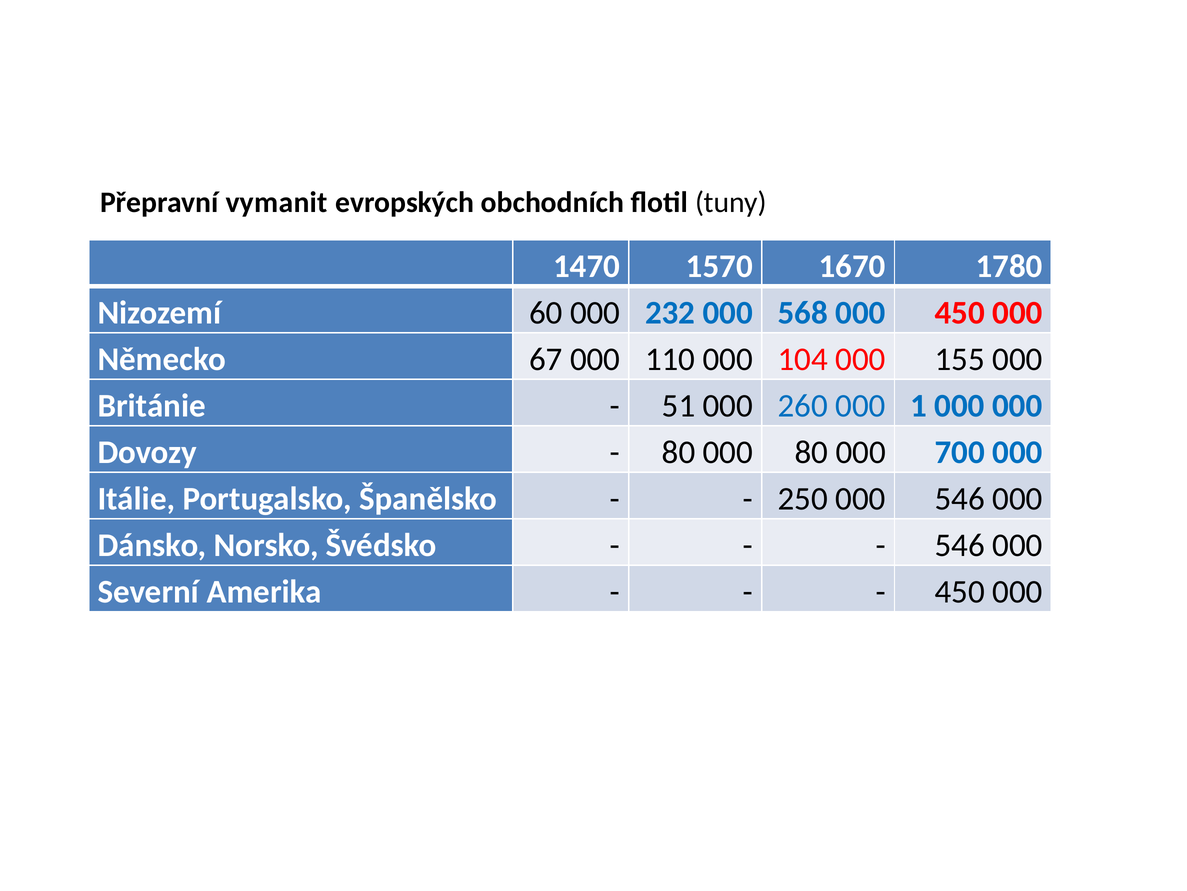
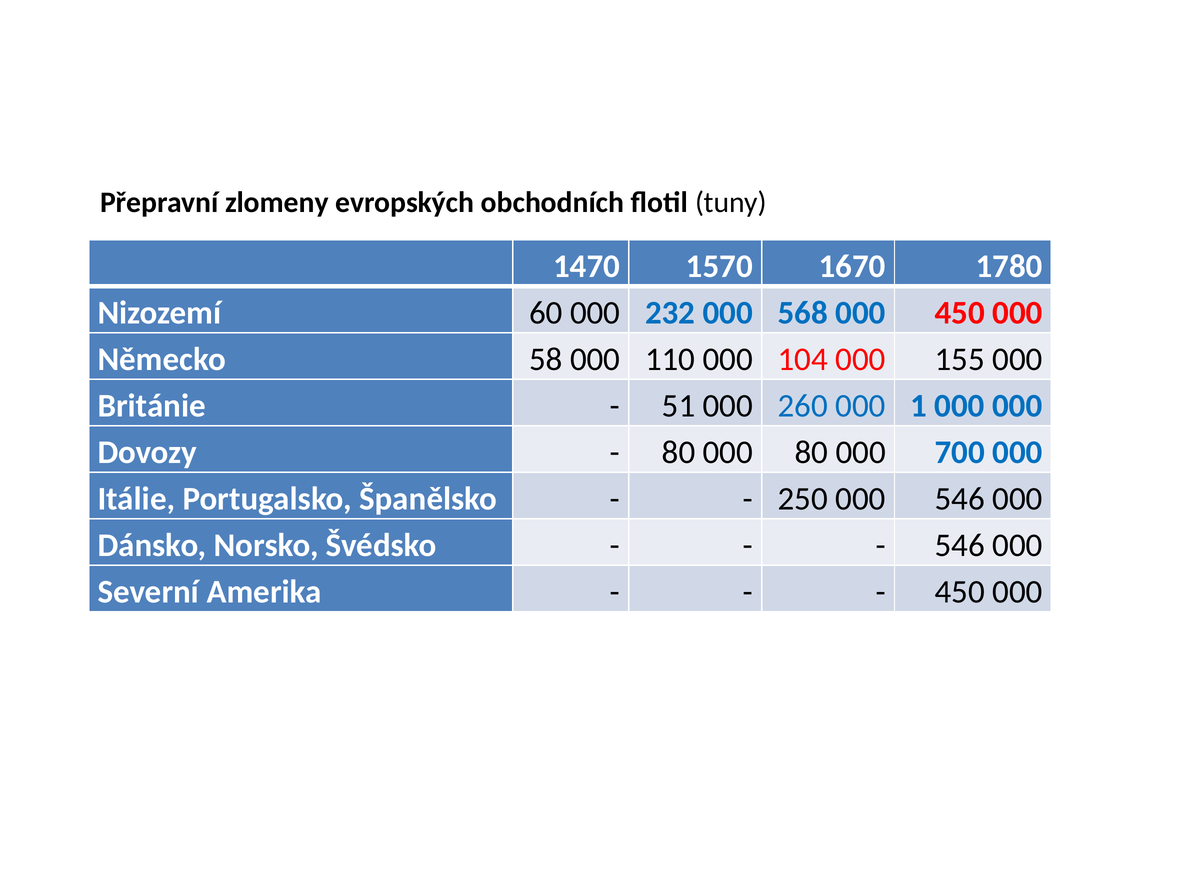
vymanit: vymanit -> zlomeny (277, 202)
67: 67 -> 58 (546, 359)
